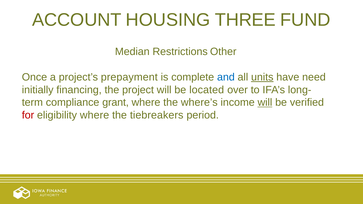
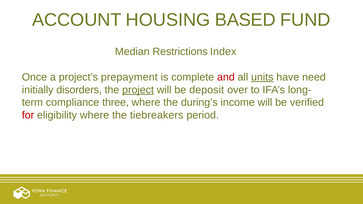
THREE: THREE -> BASED (245, 20)
Other: Other -> Index (223, 52)
and colour: blue -> red (226, 77)
financing: financing -> disorders (79, 90)
project underline: none -> present (138, 90)
located: located -> deposit (207, 90)
grant: grant -> three (116, 103)
where’s: where’s -> during’s (199, 103)
will underline: present -> none (265, 103)
